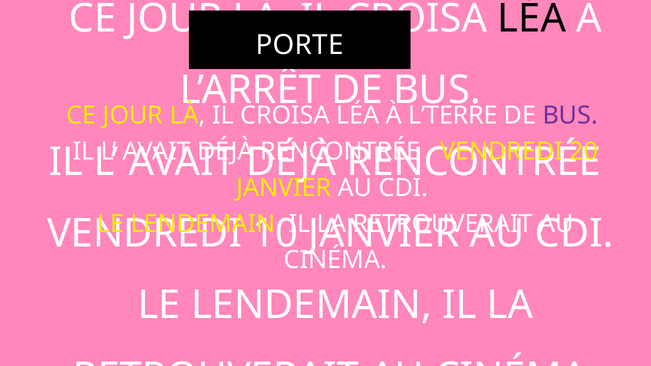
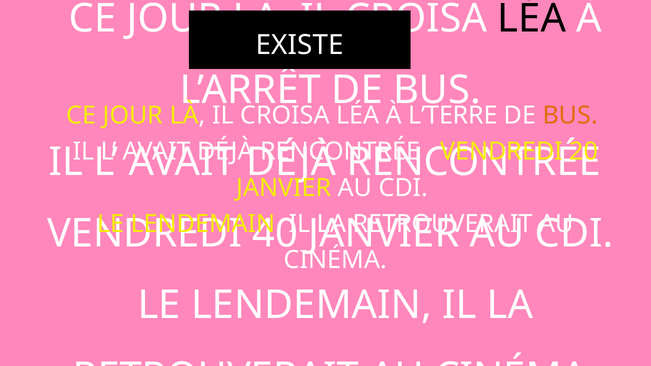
PORTE: PORTE -> EXISTE (300, 45)
BUS colour: purple -> orange (570, 116)
10: 10 -> 40 (275, 234)
